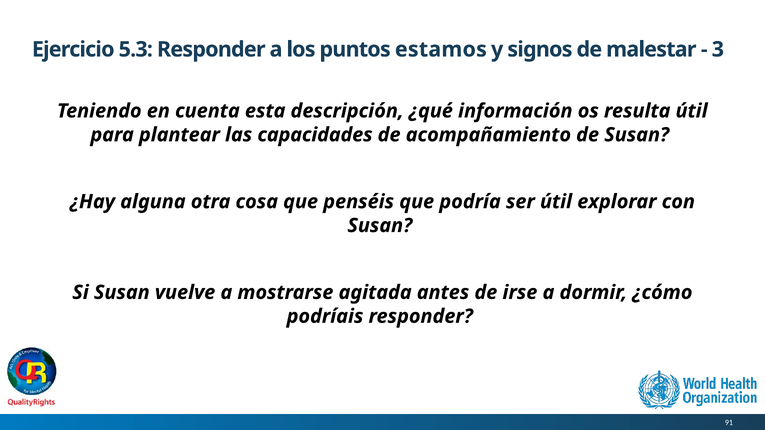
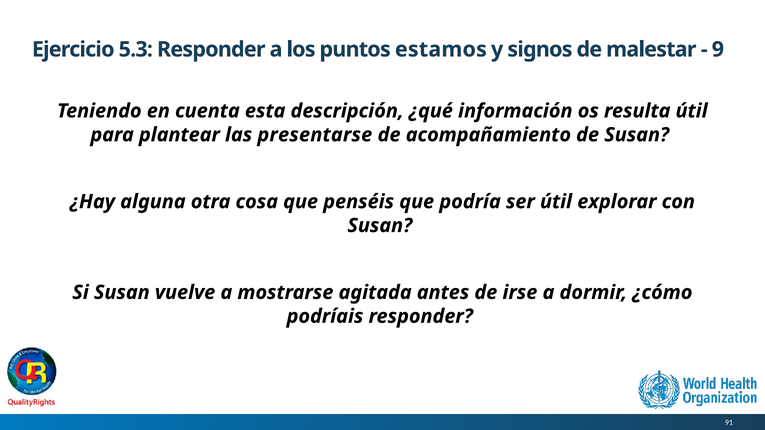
3: 3 -> 9 (718, 49)
capacidades: capacidades -> presentarse (315, 135)
